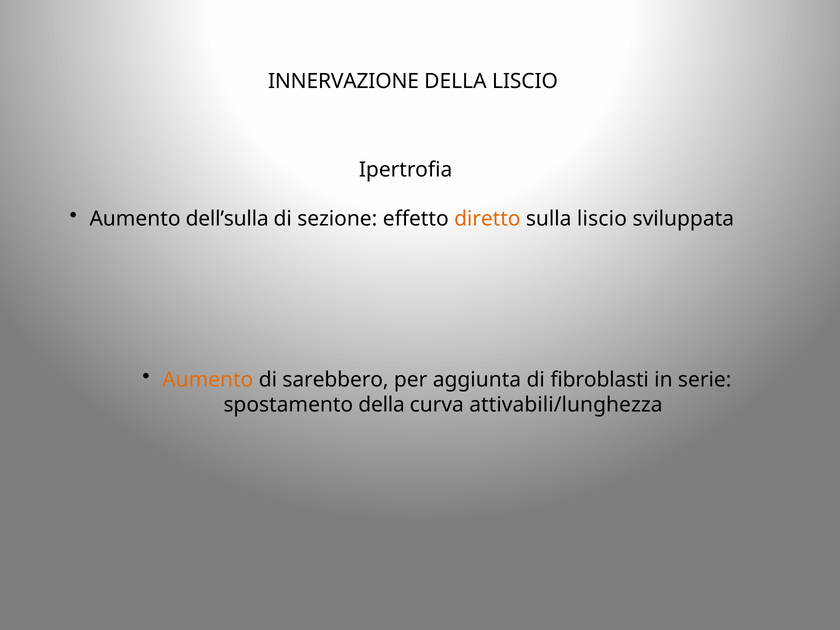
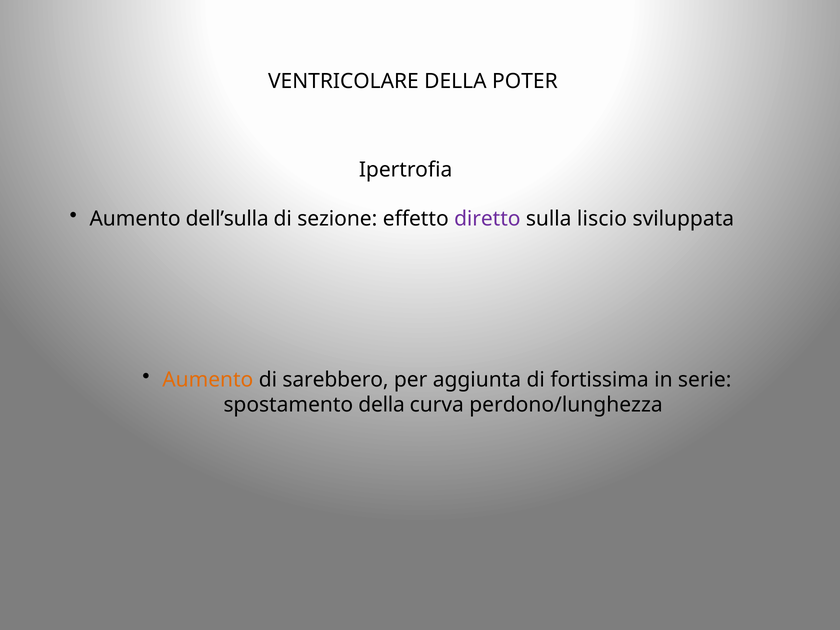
INNERVAZIONE: INNERVAZIONE -> VENTRICOLARE (343, 81)
DELLA LISCIO: LISCIO -> POTER (525, 81)
diretto colour: orange -> purple (487, 219)
fibroblasti: fibroblasti -> fortissima (600, 380)
attivabili/lunghezza: attivabili/lunghezza -> perdono/lunghezza (566, 405)
